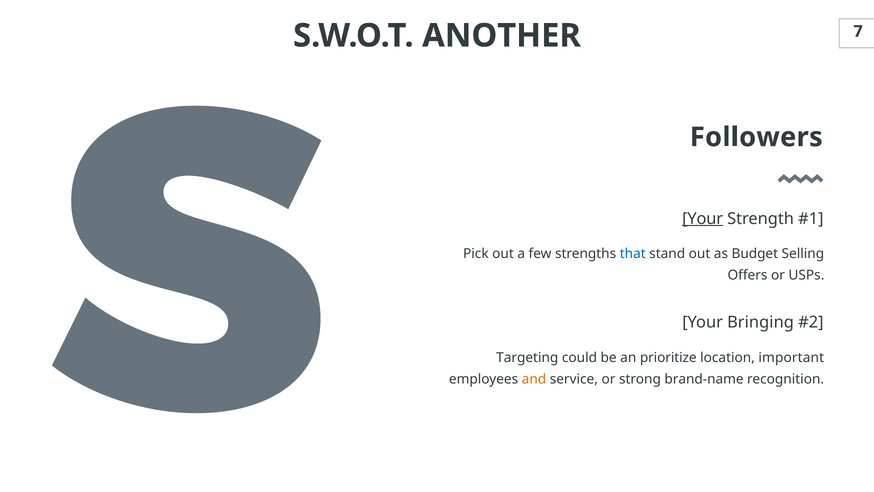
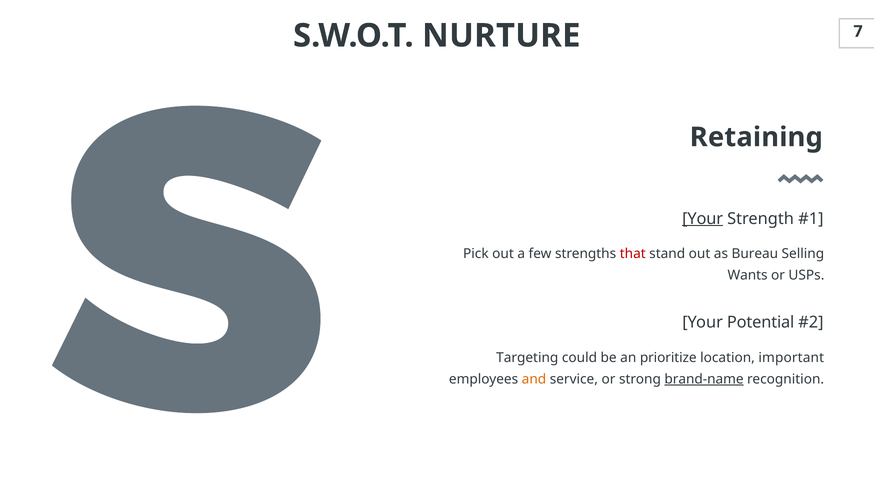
ANOTHER: ANOTHER -> NURTURE (501, 36)
Followers: Followers -> Retaining (756, 137)
that colour: blue -> red (633, 254)
Budget: Budget -> Bureau (755, 254)
Offers: Offers -> Wants (748, 275)
Bringing: Bringing -> Potential (761, 322)
brand-name underline: none -> present (704, 379)
